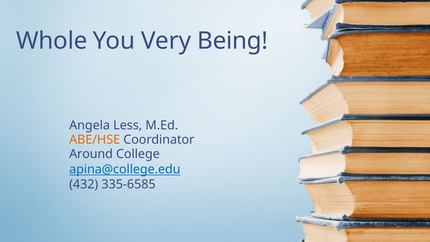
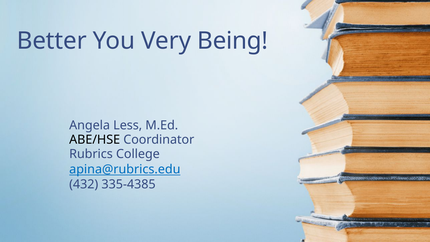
Whole: Whole -> Better (52, 41)
ABE/HSE colour: orange -> black (95, 140)
Around: Around -> Rubrics (91, 154)
apina@college.edu: apina@college.edu -> apina@rubrics.edu (125, 169)
335-6585: 335-6585 -> 335-4385 (129, 184)
